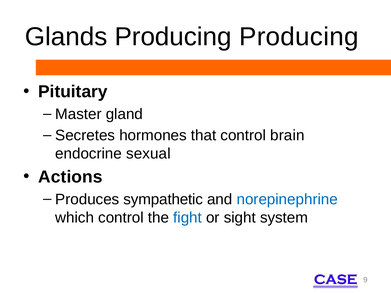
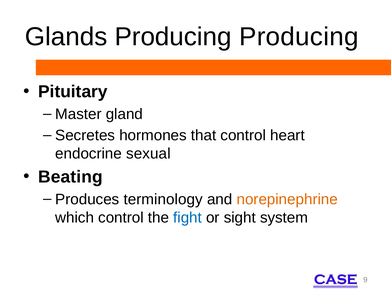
brain: brain -> heart (287, 136)
Actions: Actions -> Beating (70, 177)
sympathetic: sympathetic -> terminology (163, 199)
norepinephrine colour: blue -> orange (287, 199)
